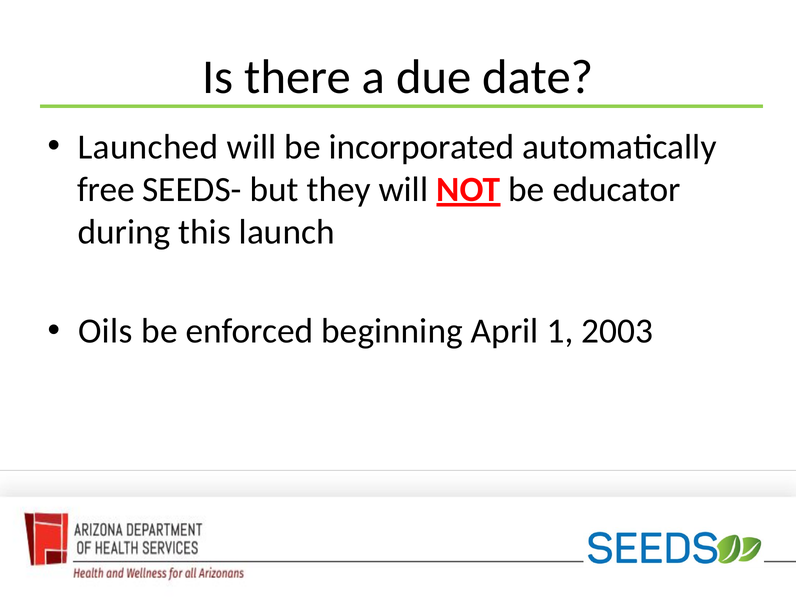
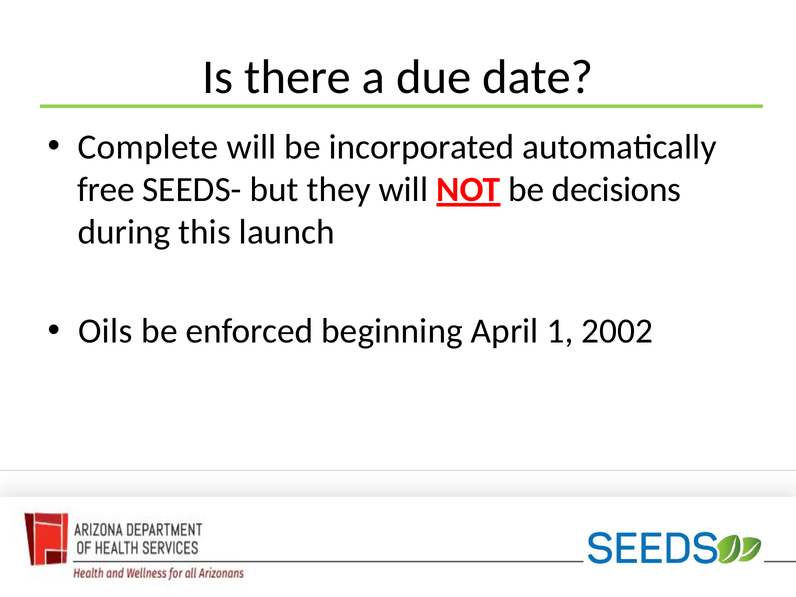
Launched: Launched -> Complete (148, 147)
educator: educator -> decisions (617, 190)
2003: 2003 -> 2002 (617, 331)
